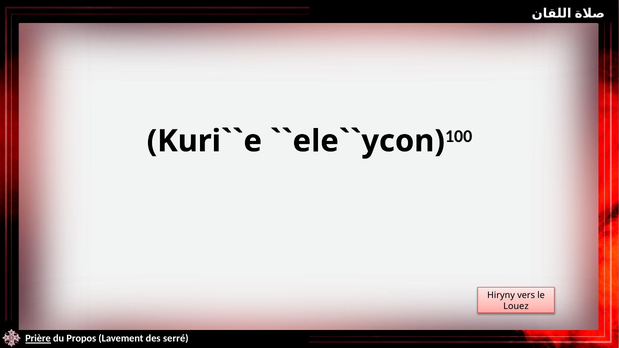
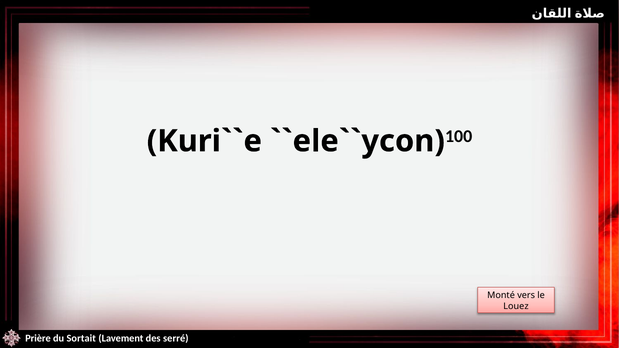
Hiryny: Hiryny -> Monté (501, 295)
Prière underline: present -> none (38, 339)
Propos: Propos -> Sortait (81, 339)
